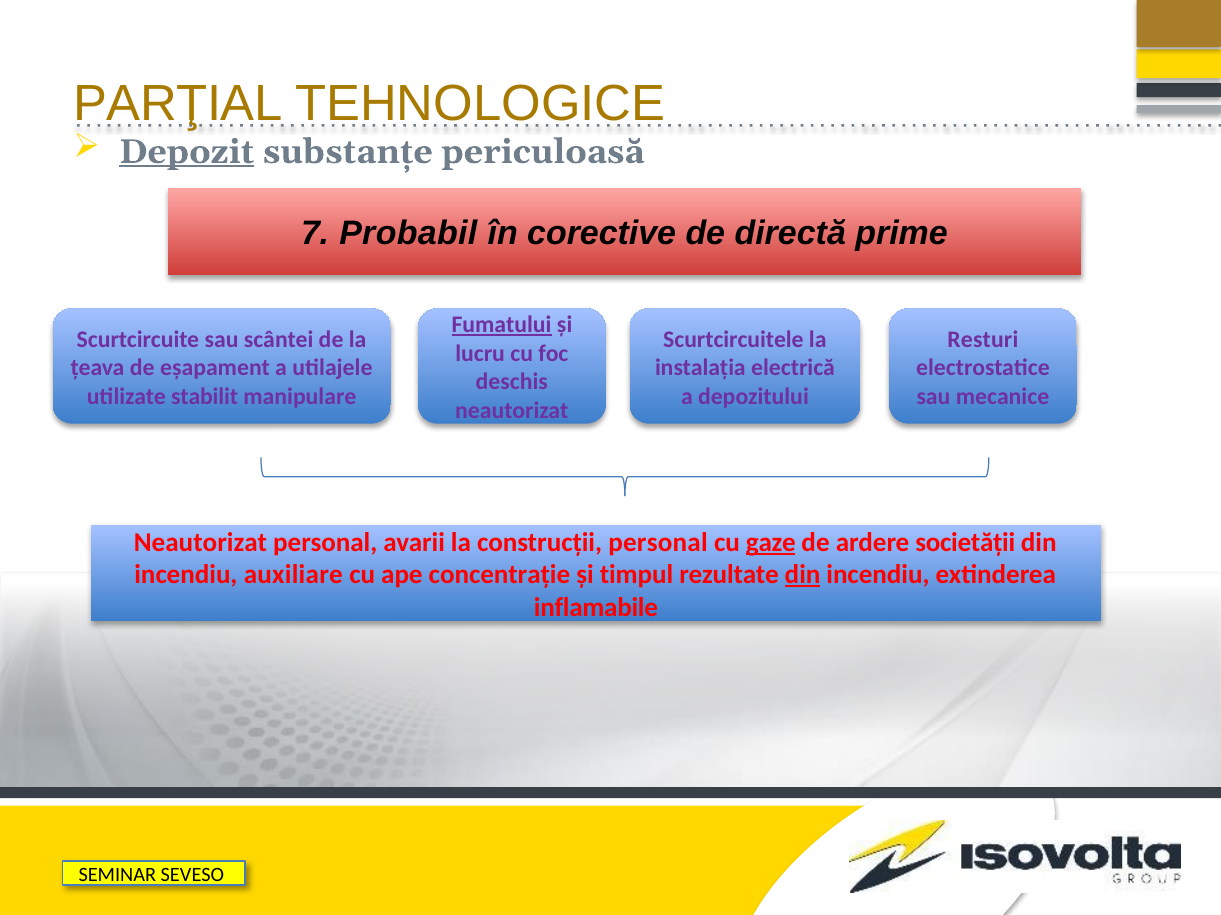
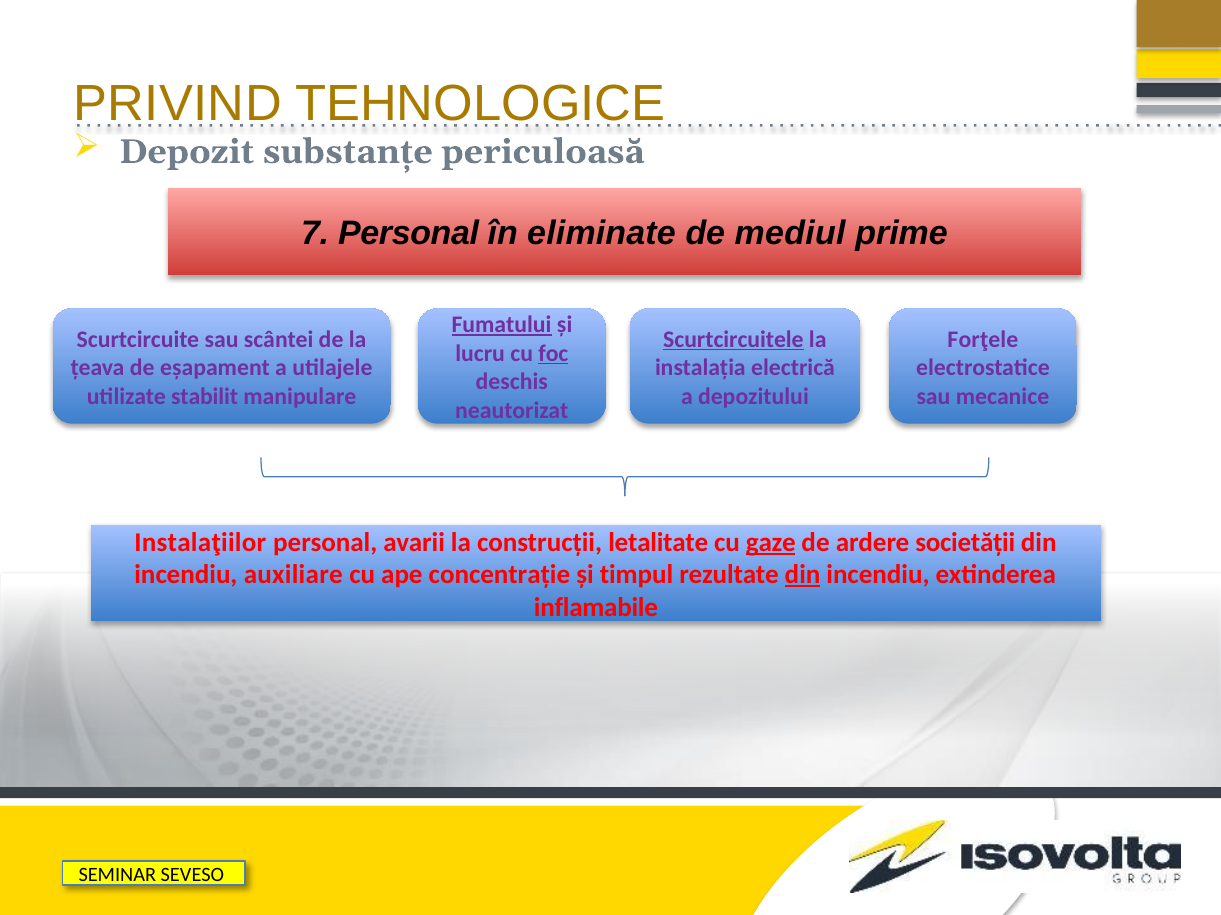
PARŢIAL: PARŢIAL -> PRIVIND (178, 103)
Depozit underline: present -> none (187, 152)
7 Probabil: Probabil -> Personal (409, 234)
corective: corective -> eliminate (602, 234)
directă: directă -> mediul (790, 234)
Scurtcircuitele underline: none -> present (733, 340)
Resturi: Resturi -> Forţele (983, 340)
foc underline: none -> present (553, 354)
Neautorizat: Neautorizat -> Instalaţiilor (200, 543)
construcții personal: personal -> letalitate (658, 543)
